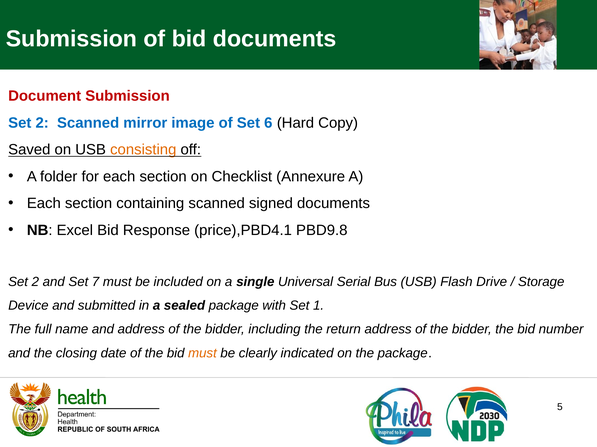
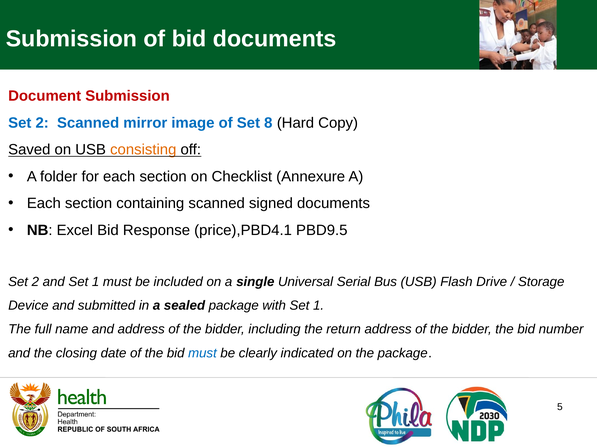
6: 6 -> 8 (268, 123)
PBD9.8: PBD9.8 -> PBD9.5 (322, 231)
and Set 7: 7 -> 1 (96, 282)
must colour: orange -> blue (202, 354)
